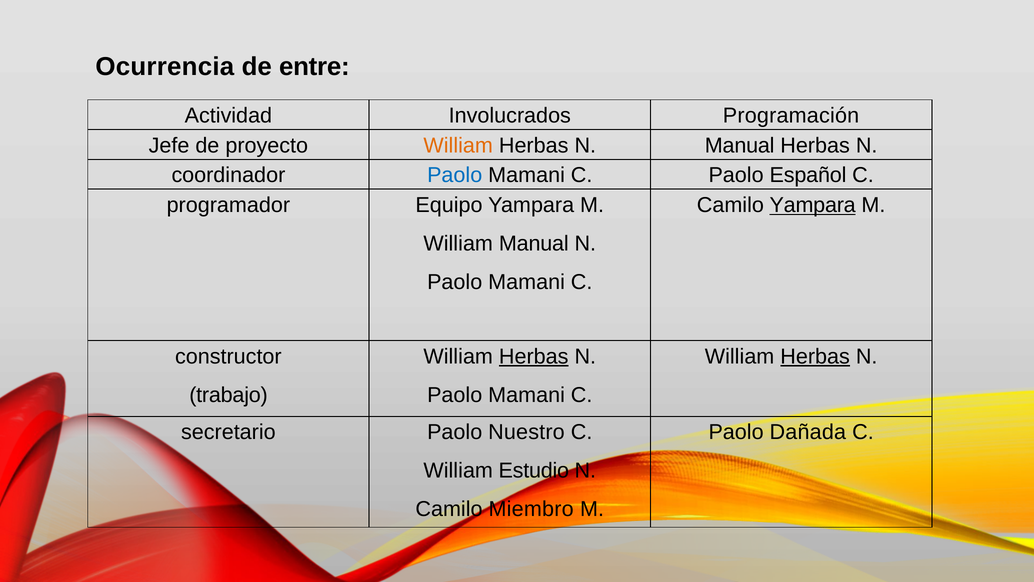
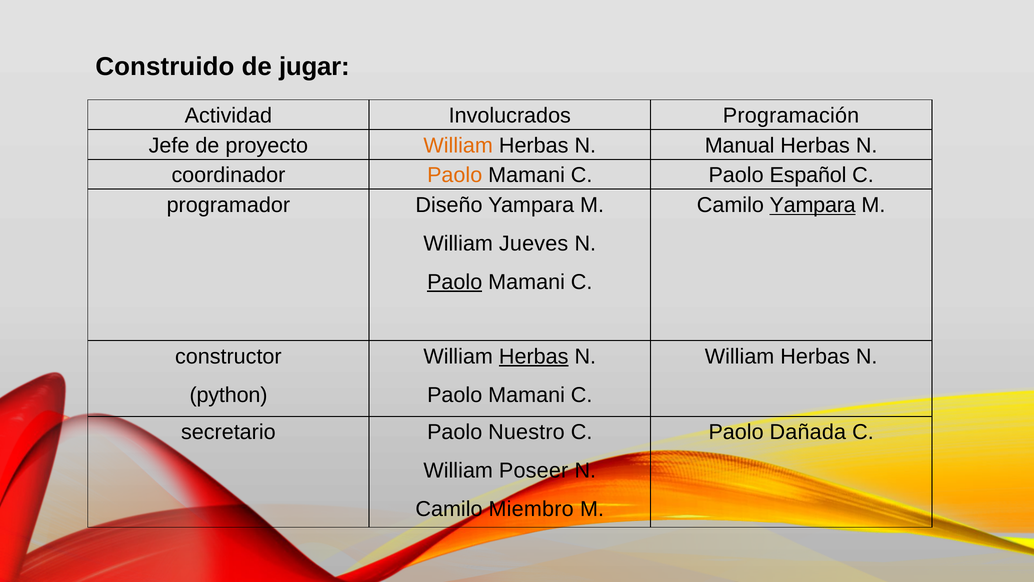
Ocurrencia: Ocurrencia -> Construido (165, 67)
entre: entre -> jugar (314, 67)
Paolo colour: blue -> orange (455, 175)
Equipo: Equipo -> Diseño (449, 205)
William Manual: Manual -> Jueves (534, 243)
Paolo underline: none -> present (455, 282)
Herbas underline: present -> none (815, 356)
trabajo: trabajo -> python (228, 395)
Estudio: Estudio -> Poseer (534, 470)
